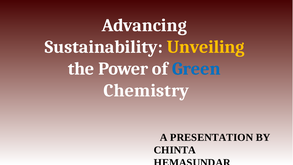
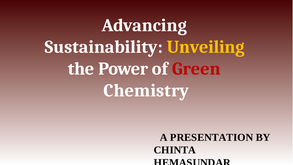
Green colour: blue -> red (196, 69)
